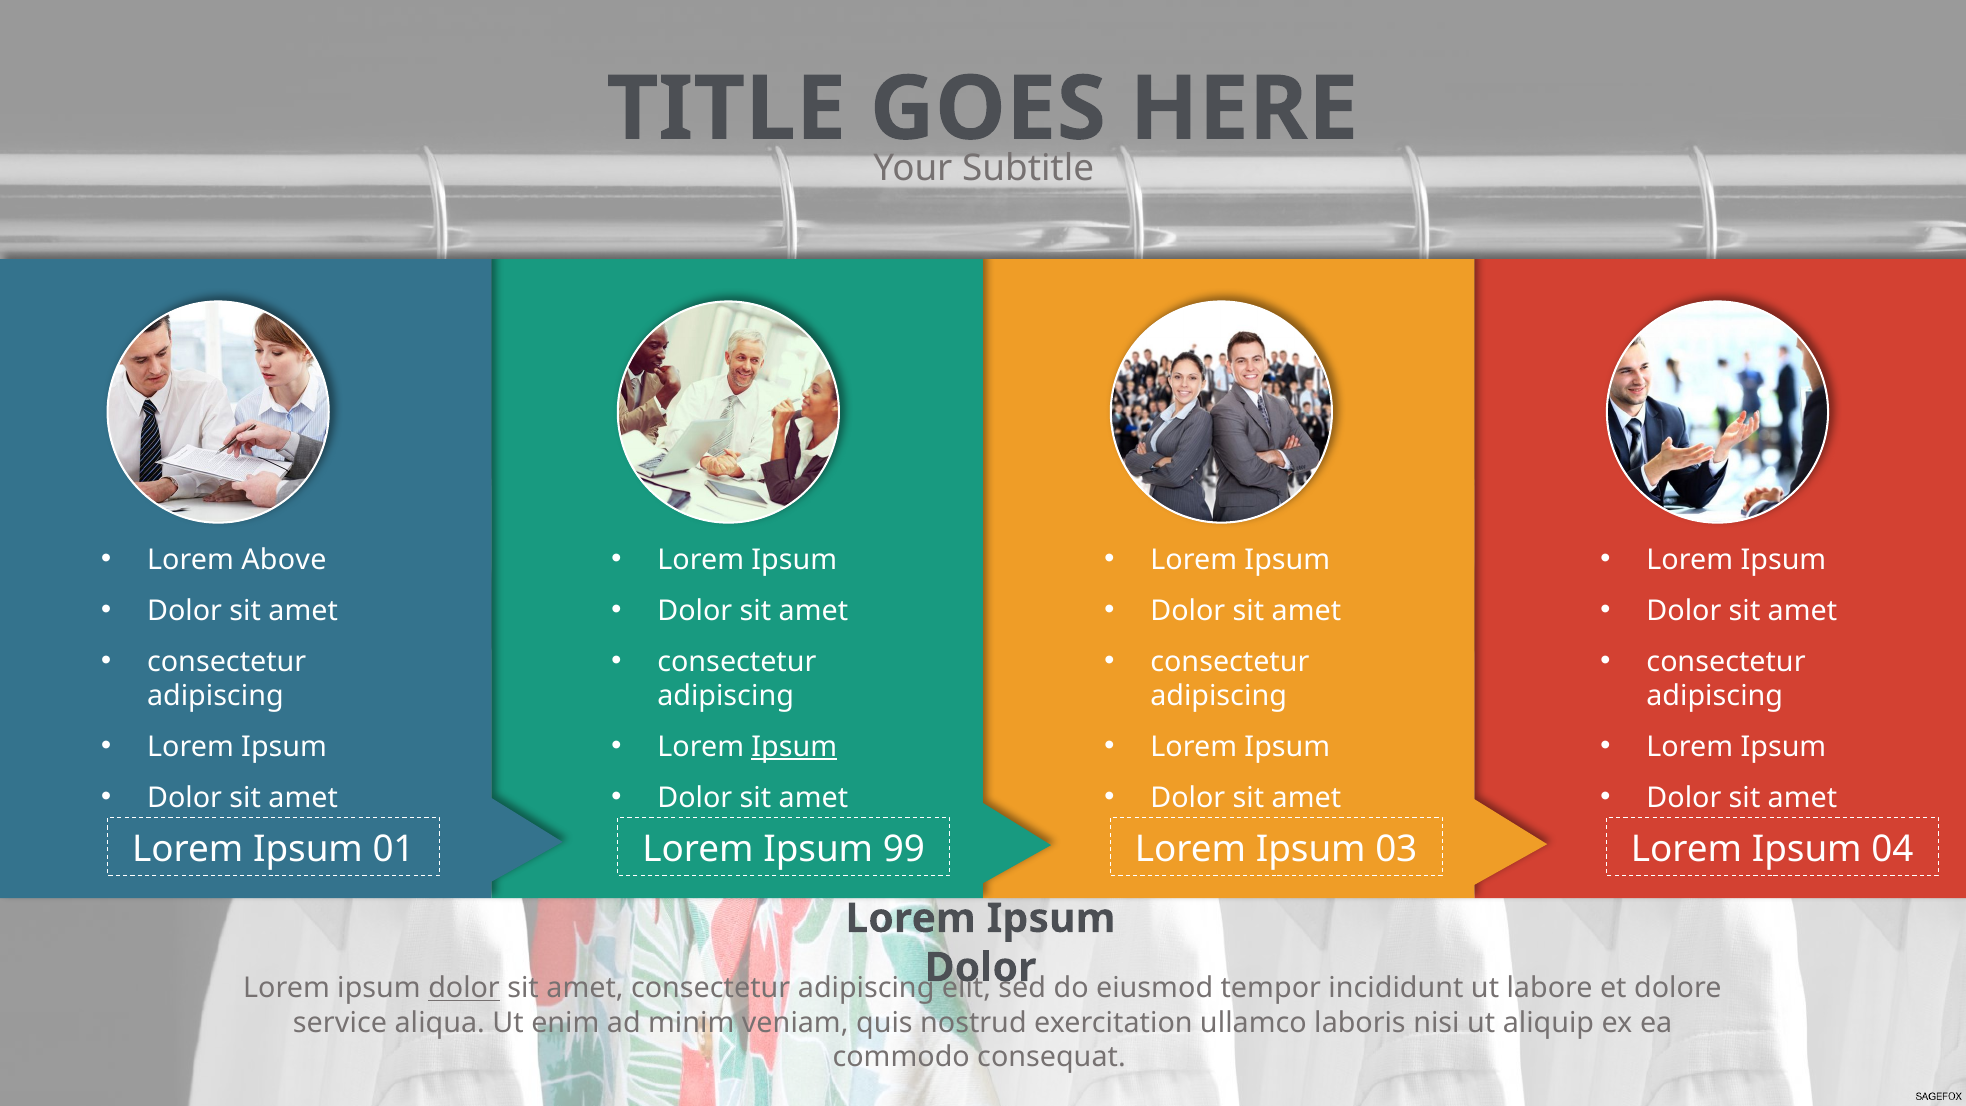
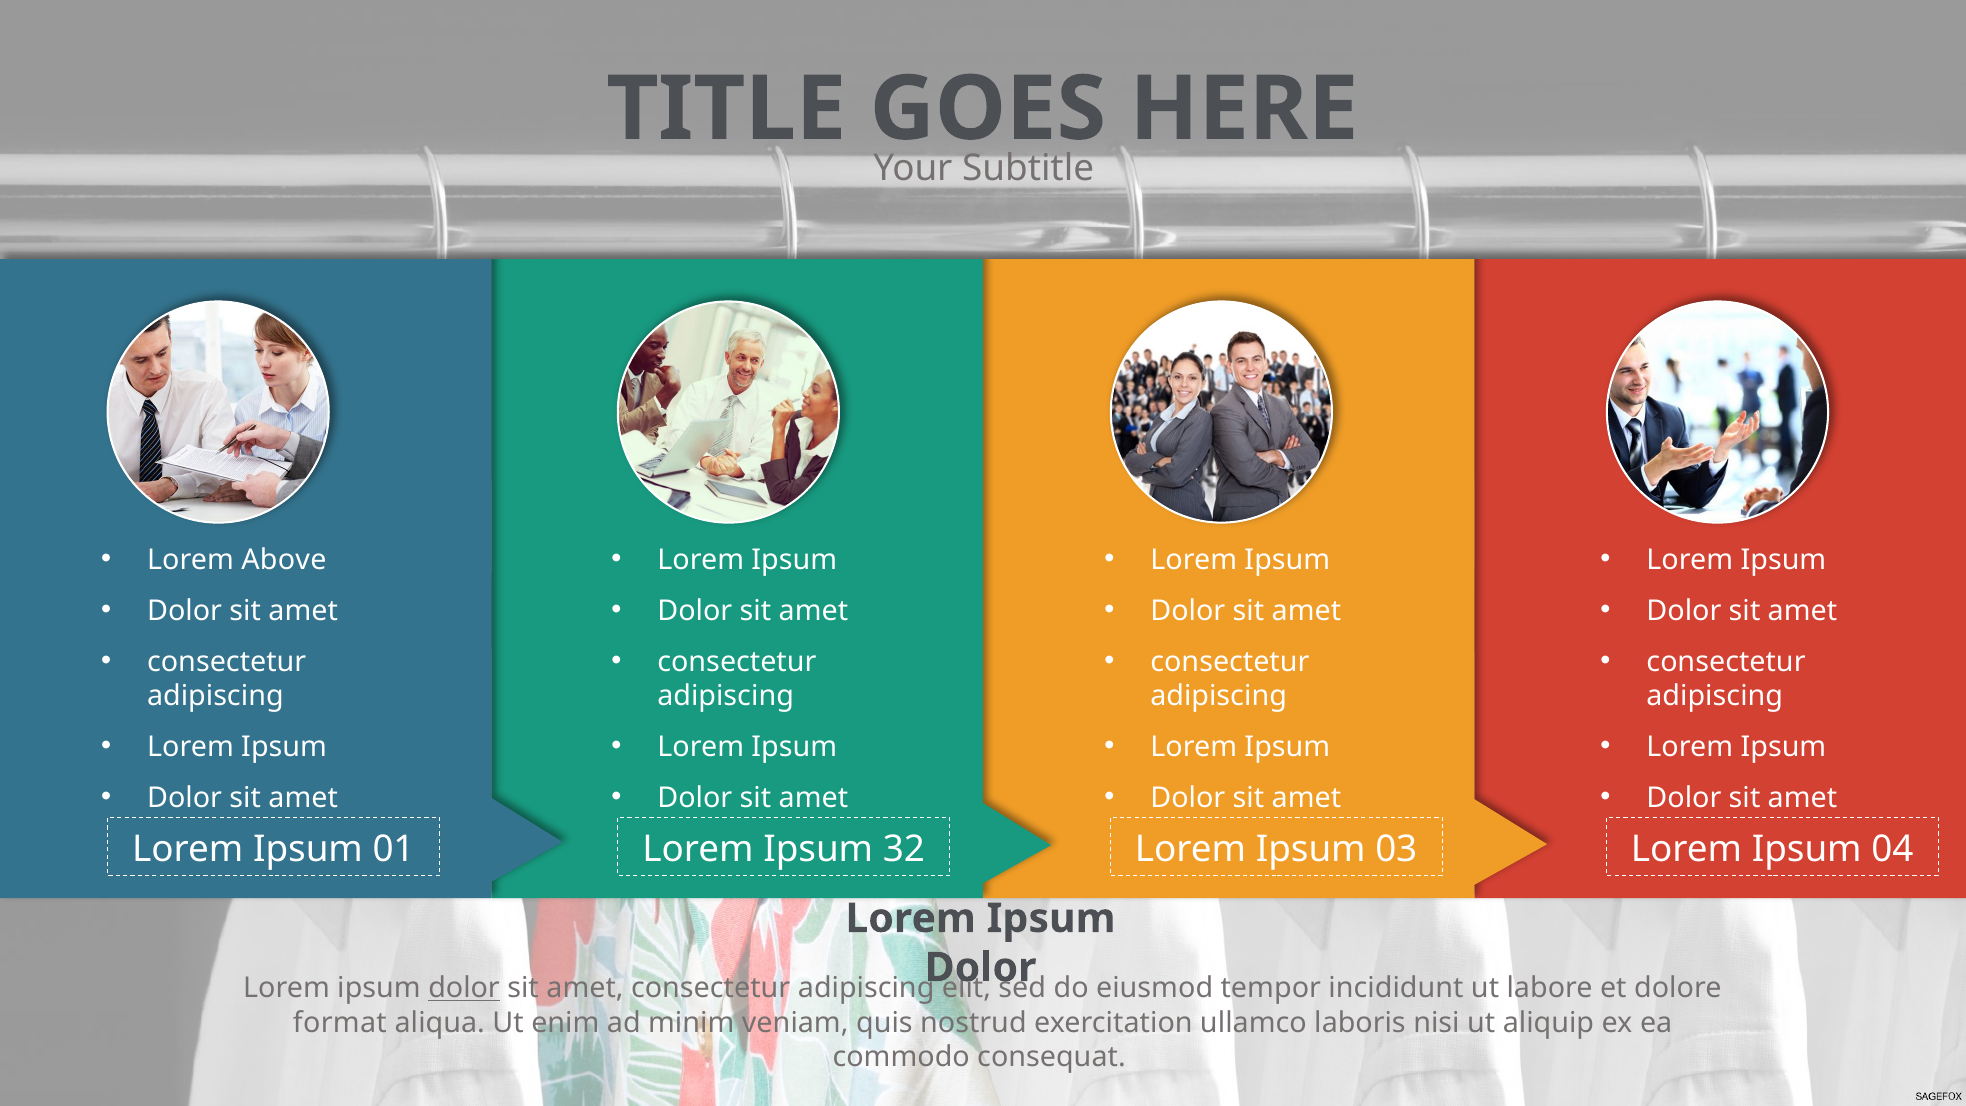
Ipsum underline: present -> none (794, 747)
99: 99 -> 32 (904, 849)
service: service -> format (340, 1022)
